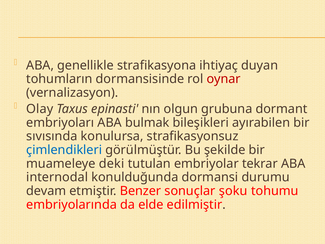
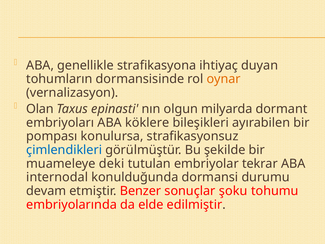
oynar colour: red -> orange (224, 79)
Olay: Olay -> Olan (40, 109)
grubuna: grubuna -> milyarda (227, 109)
bulmak: bulmak -> köklere (147, 123)
sıvısında: sıvısında -> pompası (52, 136)
